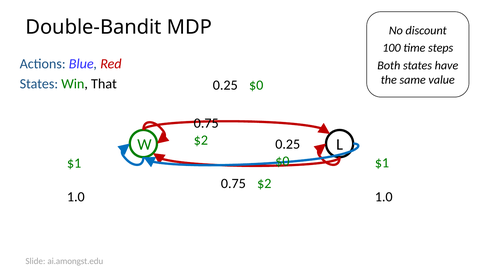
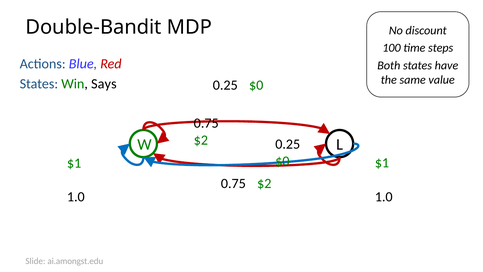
That: That -> Says (104, 84)
